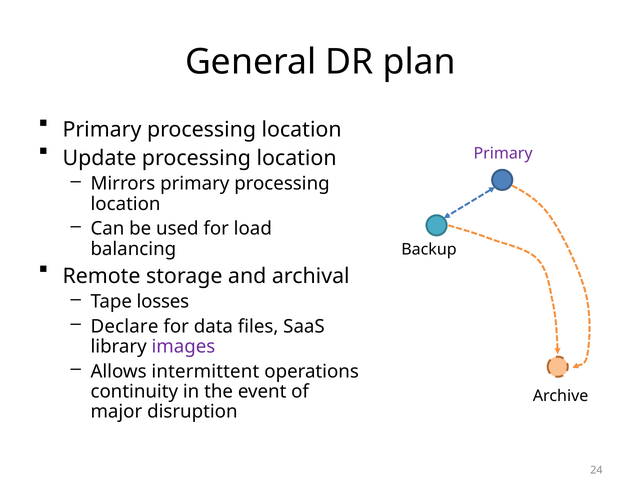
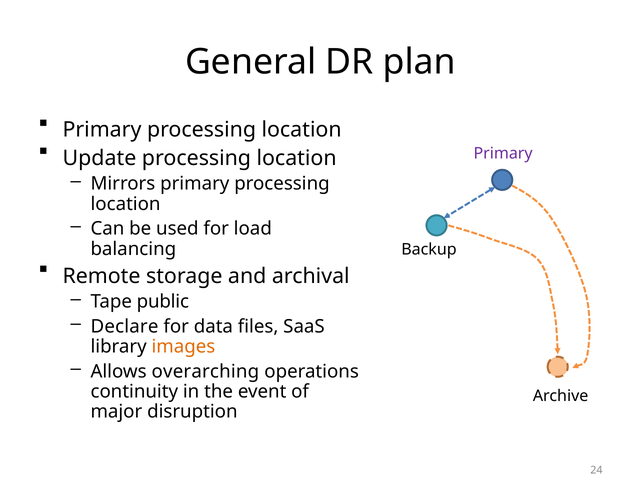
losses: losses -> public (163, 302)
images colour: purple -> orange (183, 346)
intermittent: intermittent -> overarching (205, 371)
